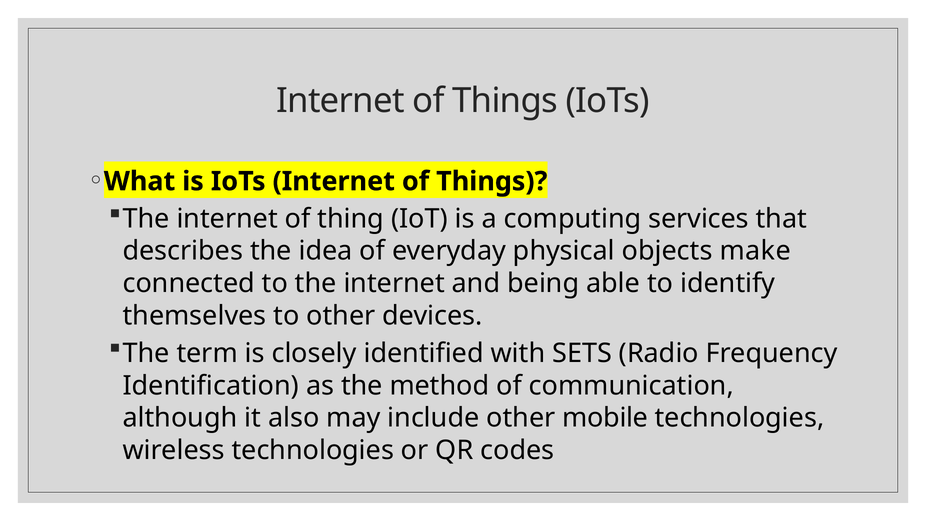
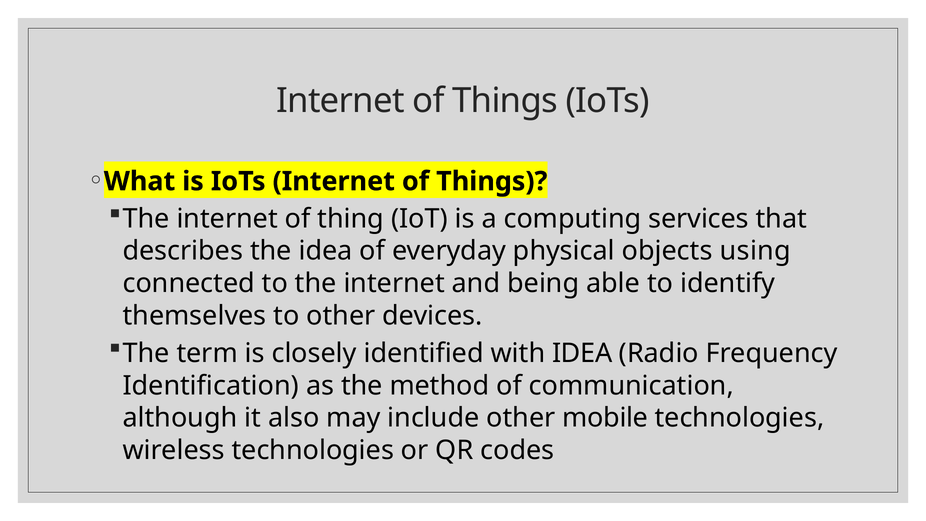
make: make -> using (755, 251)
with SETS: SETS -> IDEA (582, 353)
